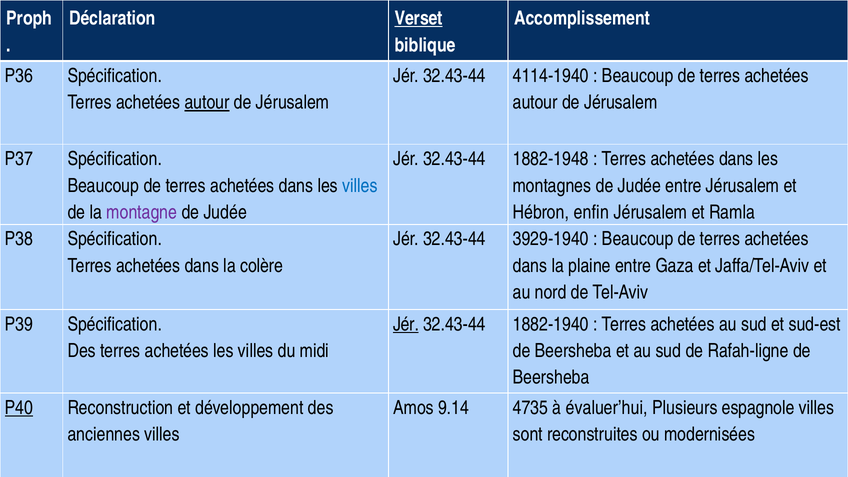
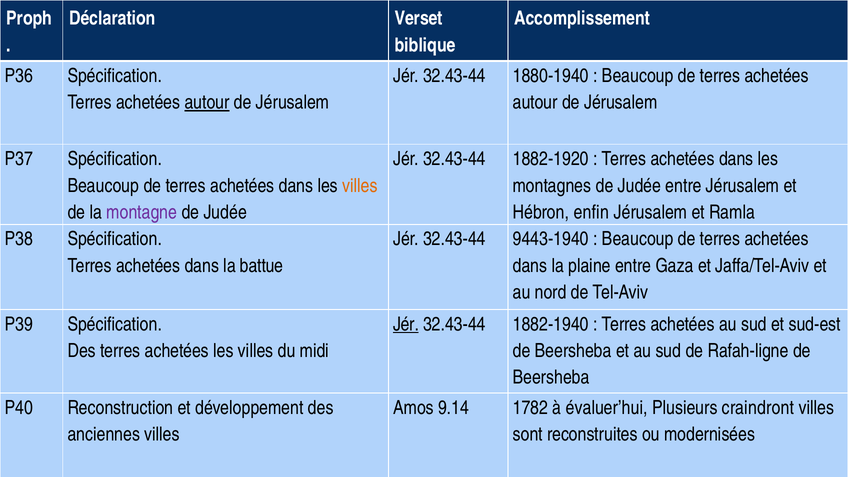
Verset underline: present -> none (419, 18)
4114-1940: 4114-1940 -> 1880-1940 (551, 76)
1882-1948: 1882-1948 -> 1882-1920 (551, 159)
villes colour: blue -> orange (360, 186)
3929-1940: 3929-1940 -> 9443-1940 (551, 239)
colère: colère -> battue (262, 266)
P40 underline: present -> none (19, 408)
4735: 4735 -> 1782 (530, 408)
espagnole: espagnole -> craindront (758, 408)
